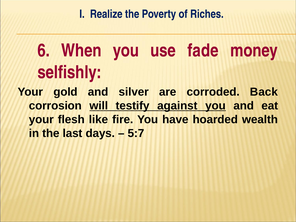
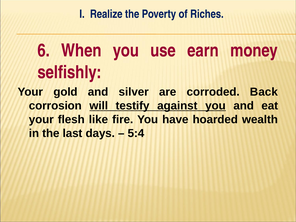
fade: fade -> earn (203, 51)
5:7: 5:7 -> 5:4 (136, 133)
